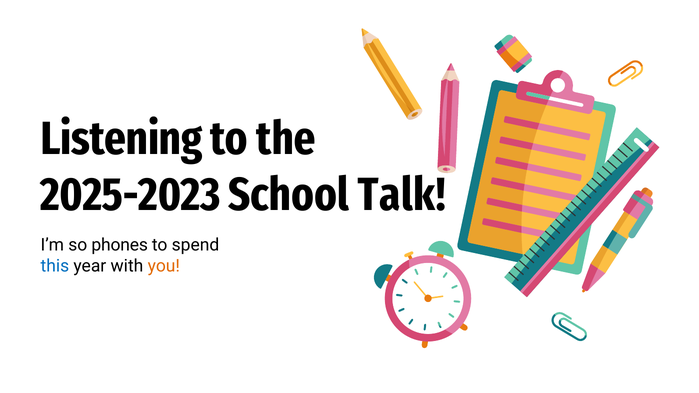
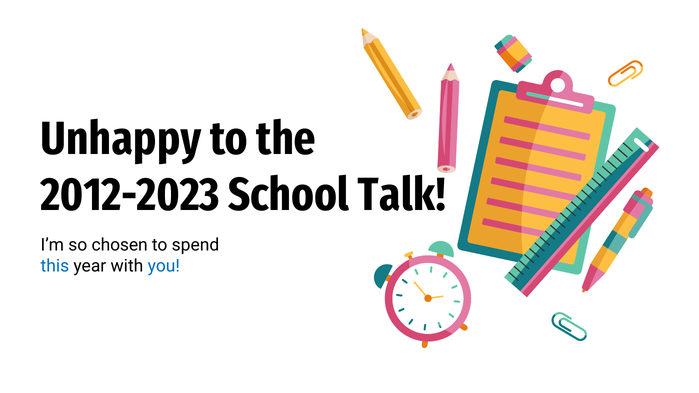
Listening: Listening -> Unhappy (121, 139)
2025-2023: 2025-2023 -> 2012-2023 (130, 195)
phones: phones -> chosen (120, 245)
you colour: orange -> blue (164, 266)
